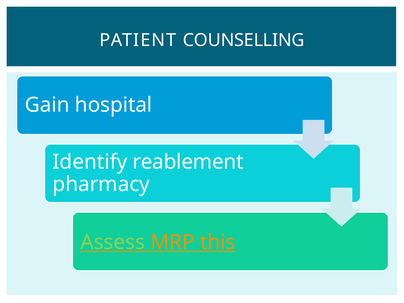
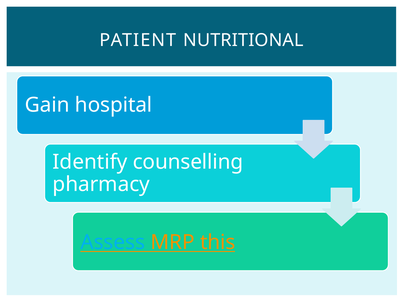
COUNSELLING: COUNSELLING -> NUTRITIONAL (243, 40)
reablement: reablement -> counselling (188, 162)
Assess colour: light green -> light blue (113, 242)
